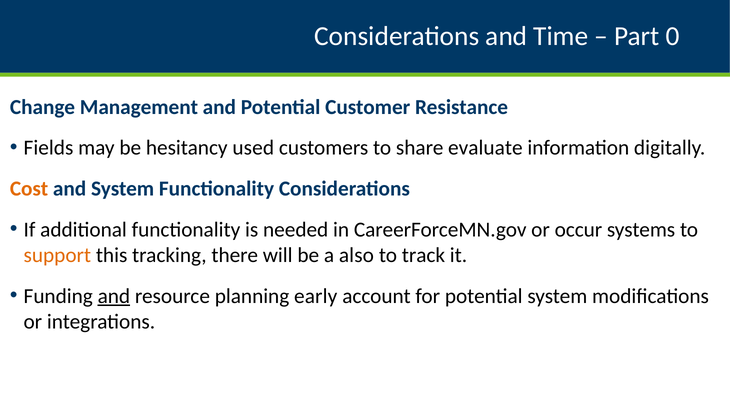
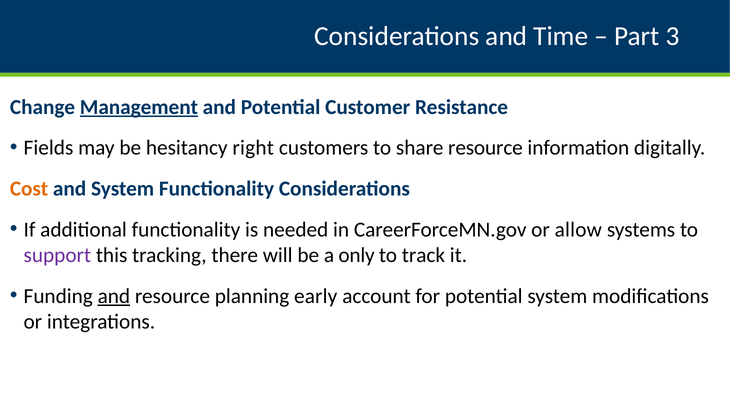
0: 0 -> 3 (673, 36)
Management underline: none -> present (139, 107)
used: used -> right (253, 148)
share evaluate: evaluate -> resource (485, 148)
occur: occur -> allow (578, 229)
support colour: orange -> purple (57, 255)
also: also -> only (357, 255)
